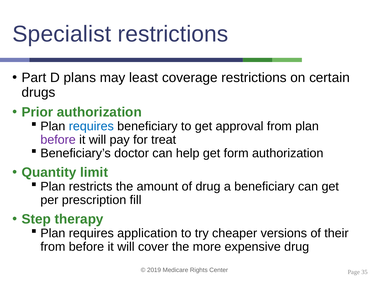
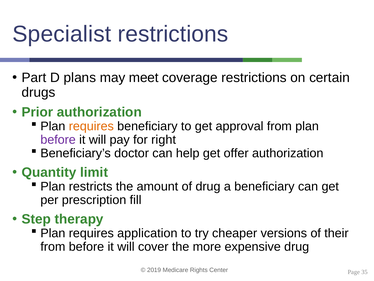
least: least -> meet (144, 78)
requires colour: blue -> orange (91, 126)
treat: treat -> right (164, 139)
form: form -> offer (236, 153)
